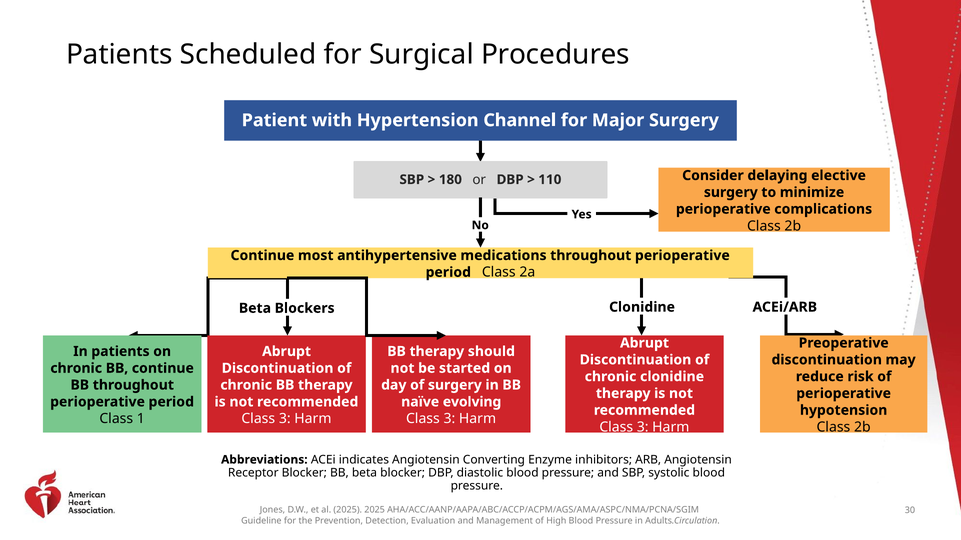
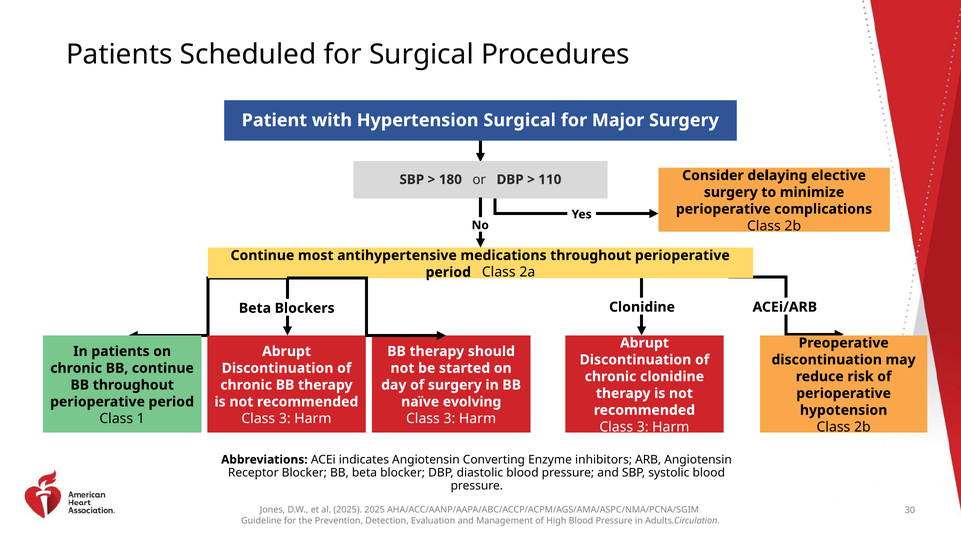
Hypertension Channel: Channel -> Surgical (520, 120)
